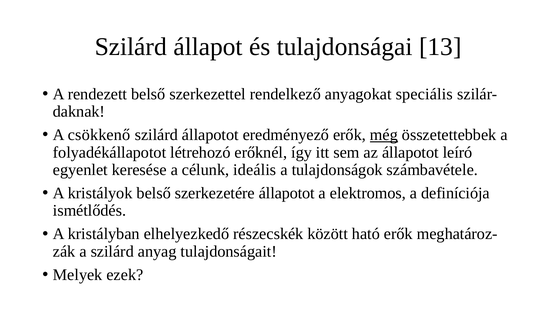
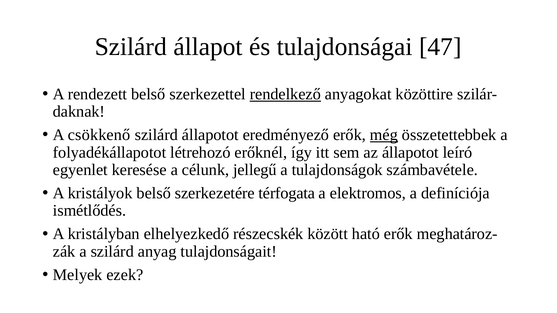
13: 13 -> 47 (440, 47)
rendelkező underline: none -> present (285, 94)
speciális: speciális -> közöttire (424, 94)
ideális: ideális -> jellegű (255, 170)
szerkezetére állapotot: állapotot -> térfogata (287, 193)
